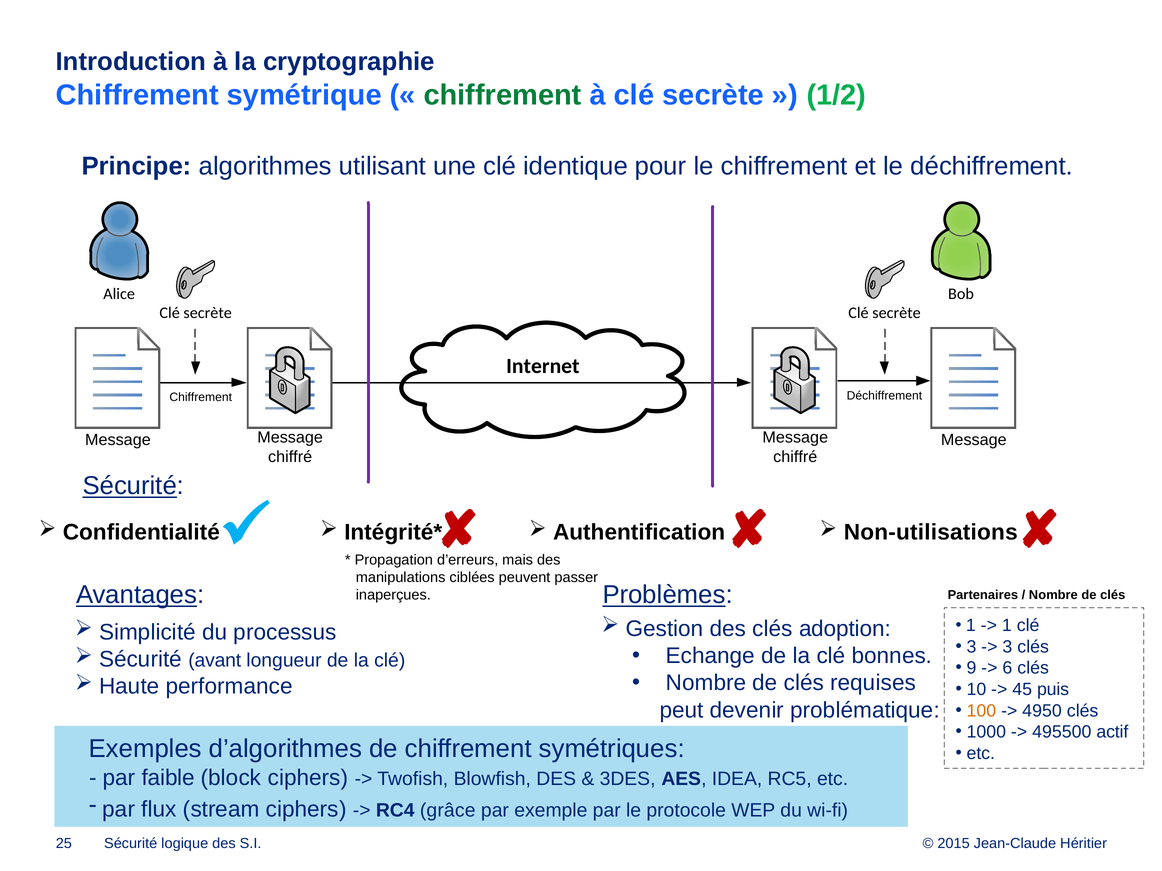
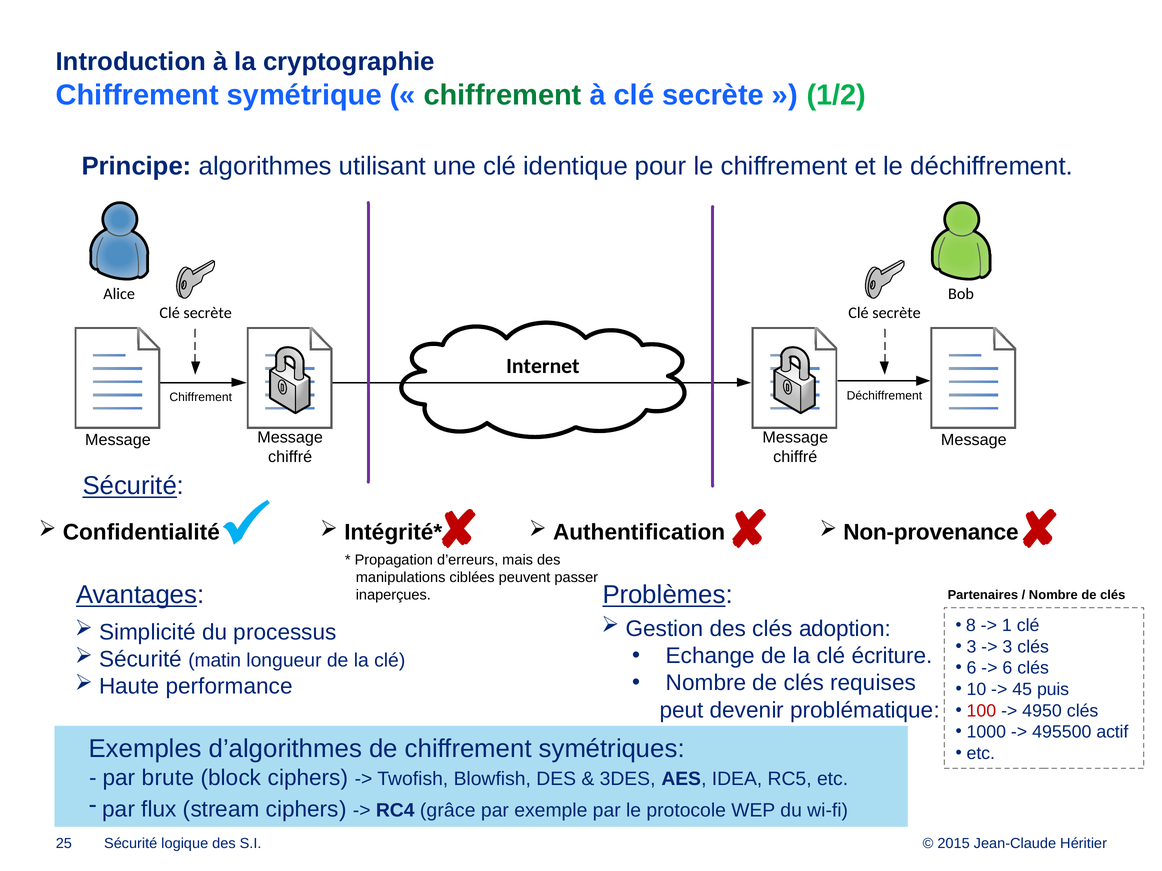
Non-utilisations: Non-utilisations -> Non-provenance (931, 533)
1: 1 -> 8 (971, 626)
bonnes: bonnes -> écriture (892, 656)
avant: avant -> matin (215, 661)
9: 9 -> 6 (971, 668)
100 colour: orange -> red (981, 711)
faible: faible -> brute (168, 778)
